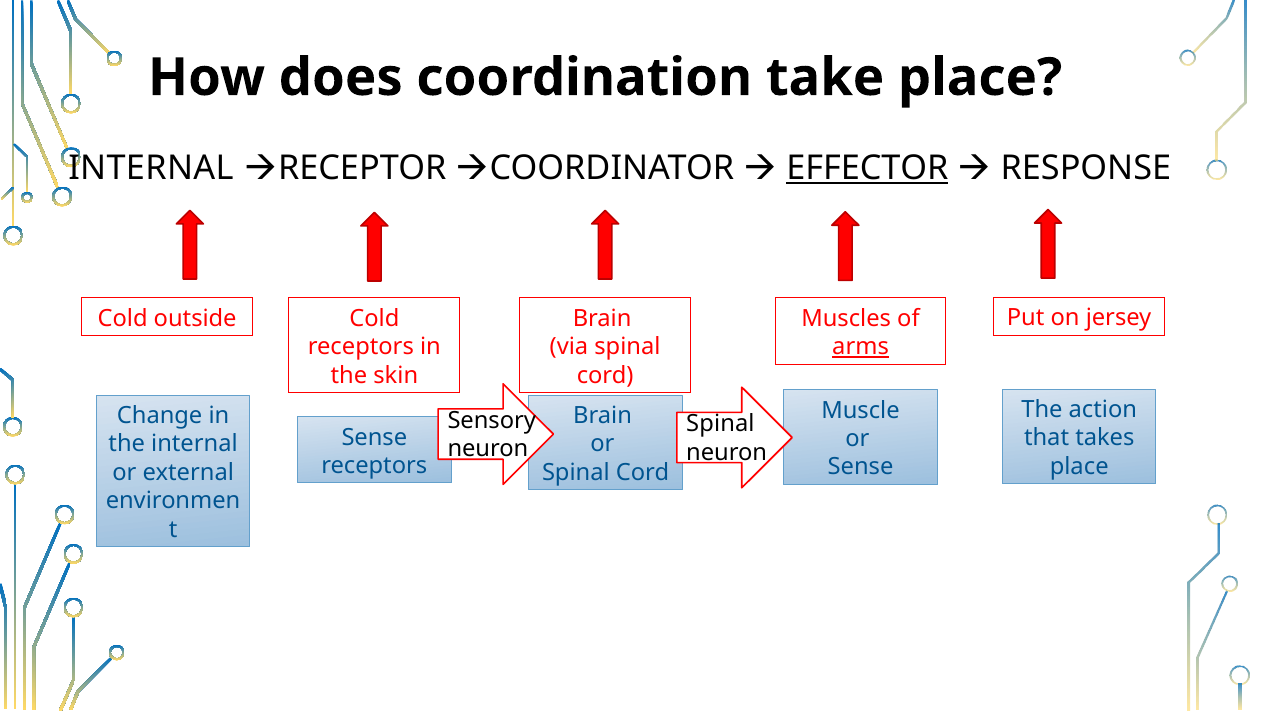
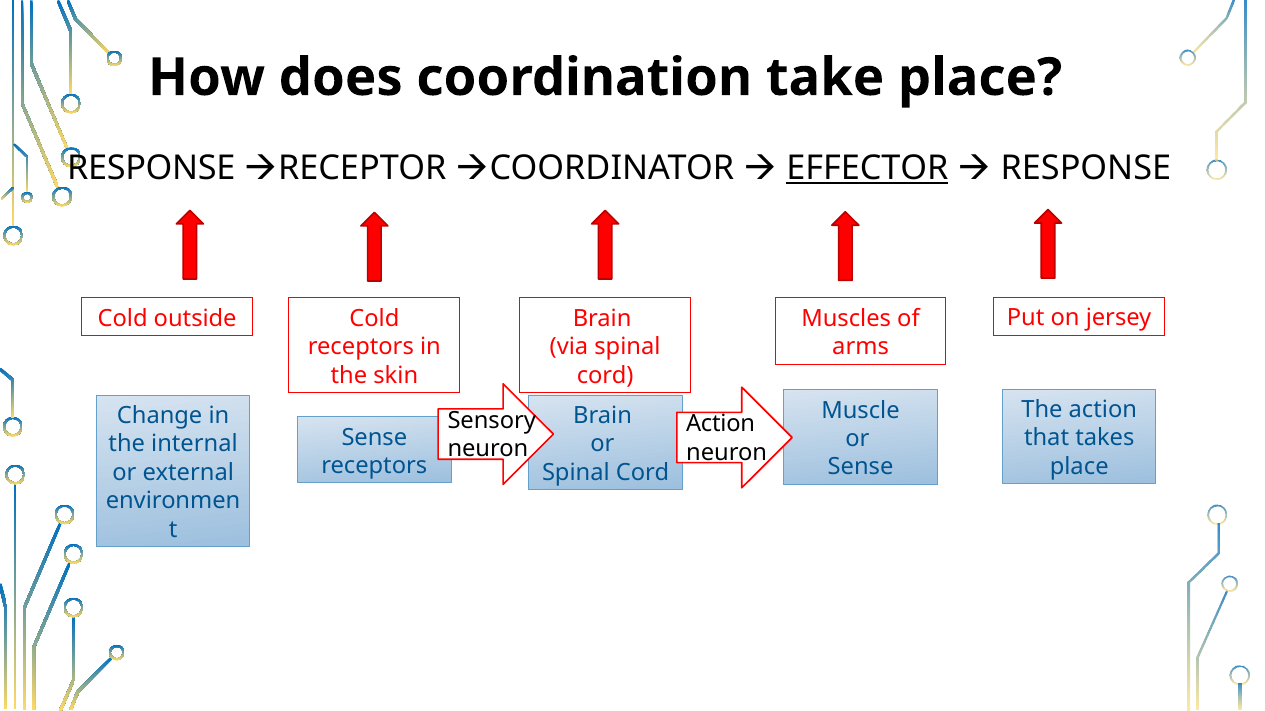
INTERNAL: INTERNAL -> RESPONSE (151, 168)
arms underline: present -> none (861, 347)
Spinal: Spinal -> Action (721, 424)
